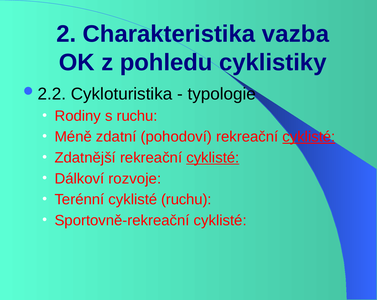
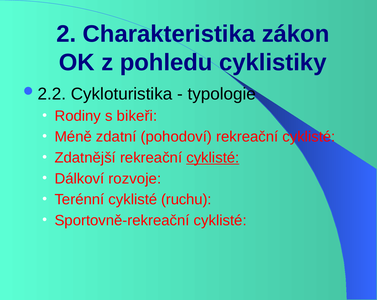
vazba: vazba -> zákon (296, 34)
s ruchu: ruchu -> bikeři (137, 116)
cyklisté underline: present -> none (309, 137)
